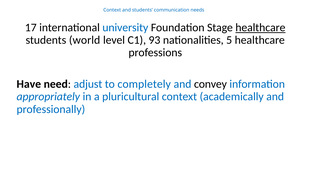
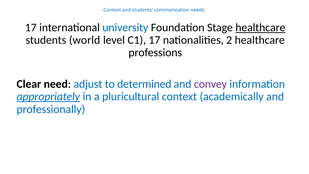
C1 93: 93 -> 17 (154, 40)
5: 5 -> 2 (229, 40)
Have: Have -> Clear (29, 84)
completely: completely -> determined (144, 84)
convey colour: black -> purple (210, 84)
appropriately underline: none -> present (48, 97)
